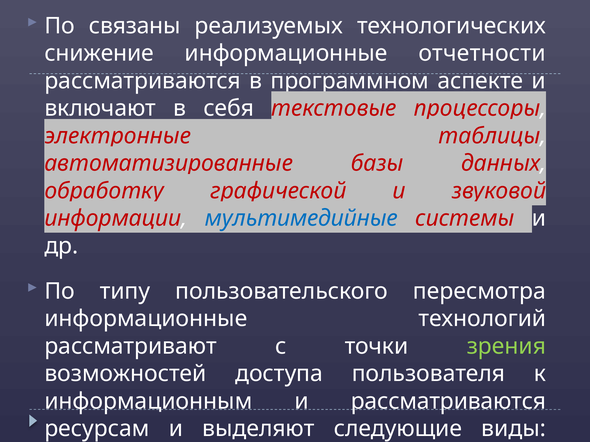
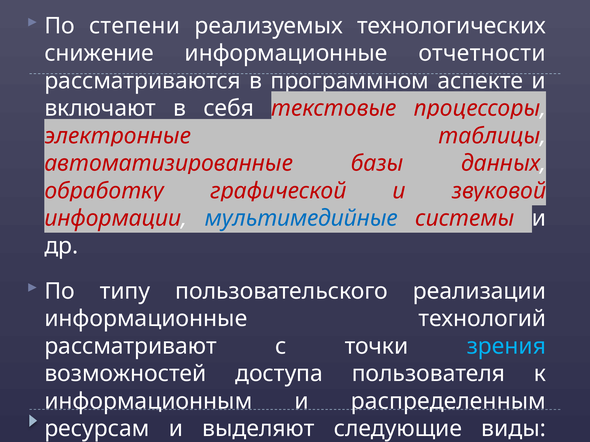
связаны: связаны -> степени (135, 26)
пересмотра: пересмотра -> реализации (479, 291)
зрения colour: light green -> light blue (506, 347)
и рассматриваются: рассматриваются -> распределенным (448, 402)
